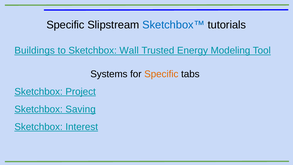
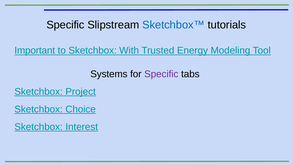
Buildings: Buildings -> Important (35, 50)
Wall: Wall -> With (129, 50)
Specific colour: orange -> purple (161, 74)
Saving: Saving -> Choice (81, 109)
